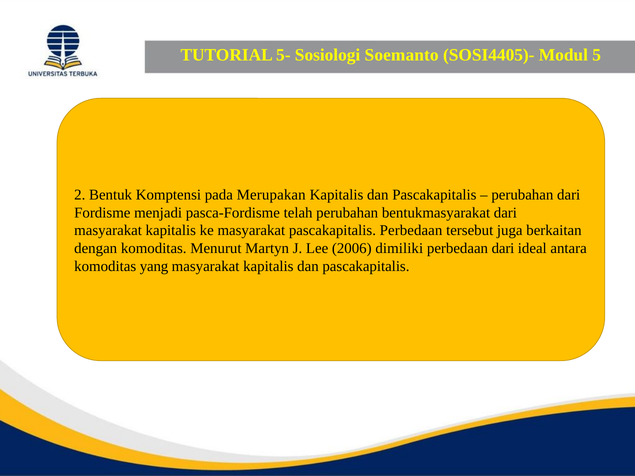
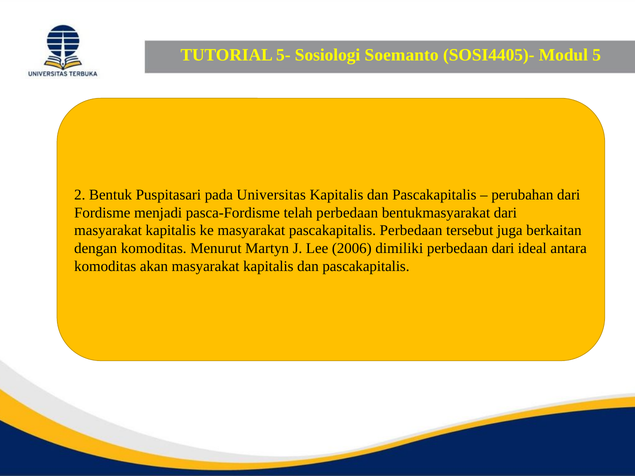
Komptensi: Komptensi -> Puspitasari (168, 195)
Merupakan: Merupakan -> Universitas (271, 195)
telah perubahan: perubahan -> perbedaan (347, 213)
yang: yang -> akan (154, 266)
